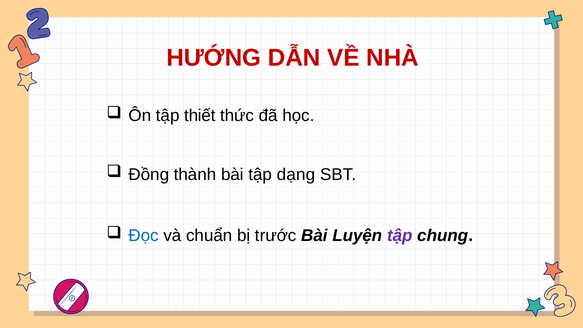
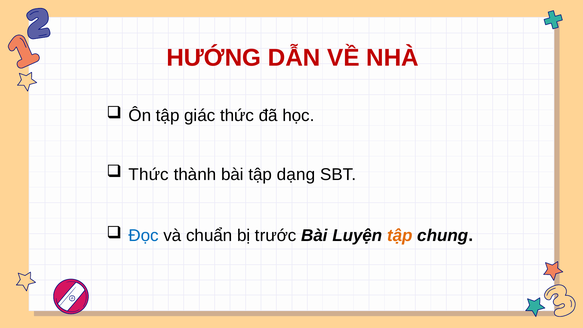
thiết: thiết -> giác (200, 116)
Đồng: Đồng -> Thức (149, 174)
tập colour: purple -> orange (400, 236)
